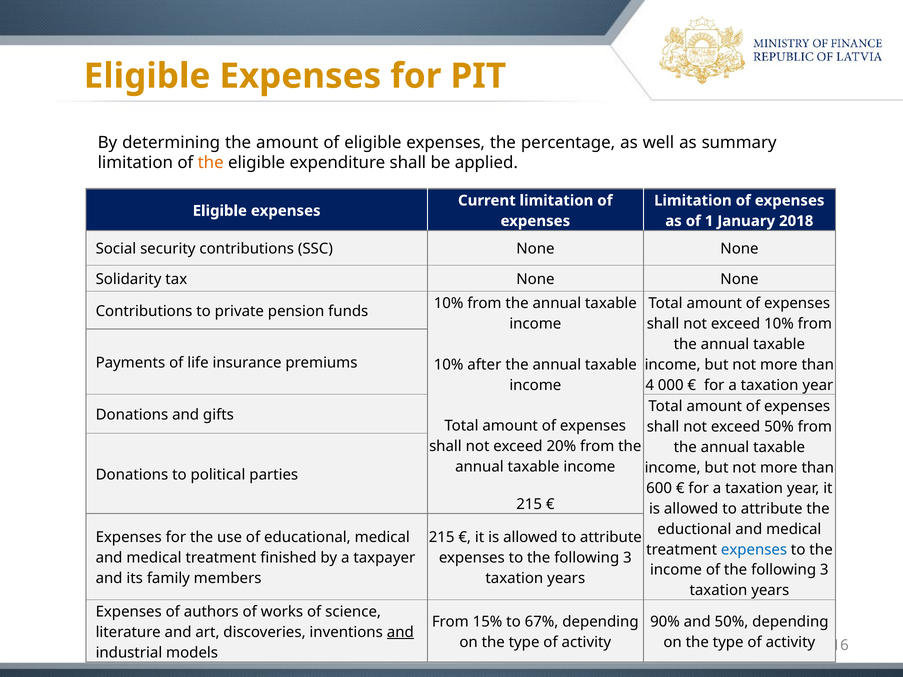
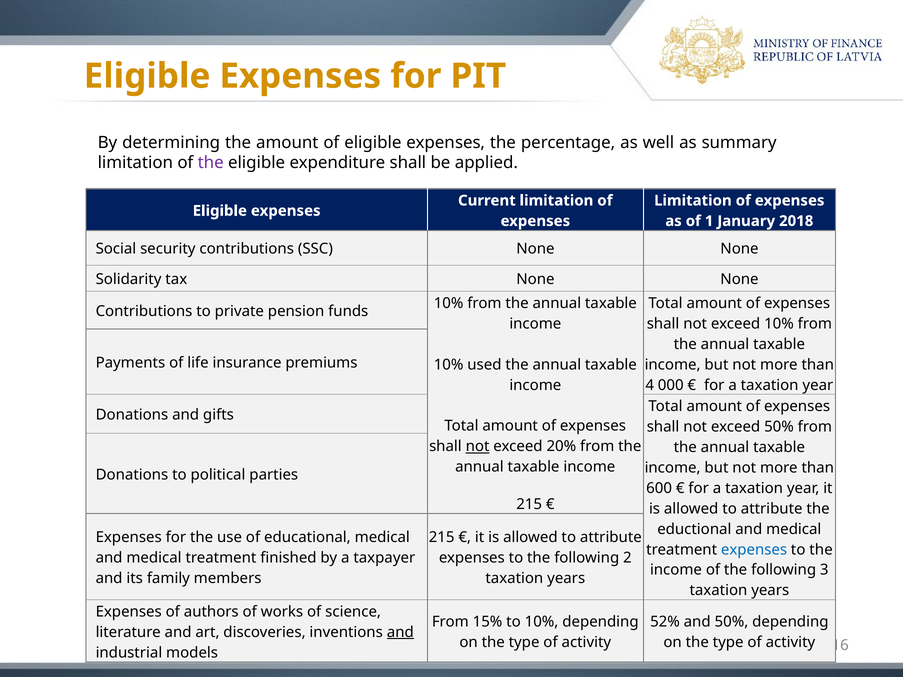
the colour: orange -> purple (211, 163)
after: after -> used (484, 365)
not underline: none -> present (478, 447)
to the following 3: 3 -> 2 (627, 558)
to 67%: 67% -> 10% (542, 622)
90%: 90% -> 52% (665, 622)
